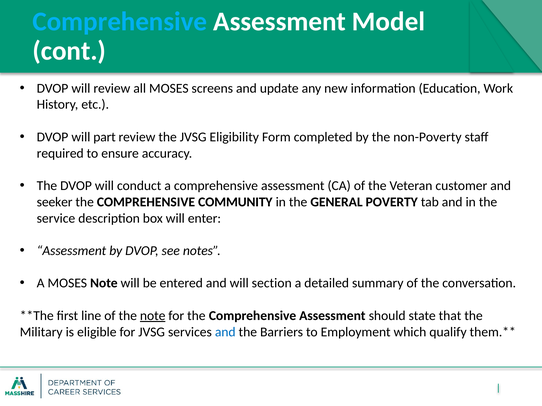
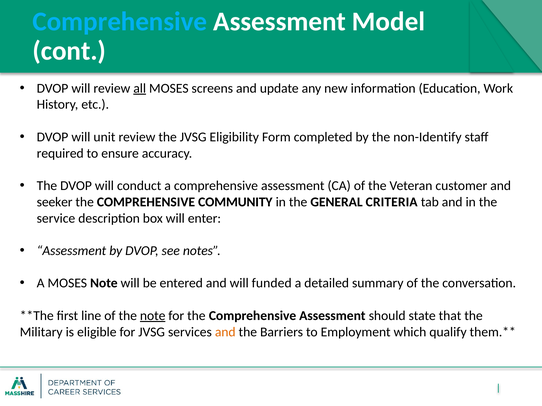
all underline: none -> present (140, 88)
part: part -> unit (104, 137)
non-Poverty: non-Poverty -> non-Identify (427, 137)
POVERTY: POVERTY -> CRITERIA (392, 202)
section: section -> funded (272, 284)
and colour: blue -> orange (225, 332)
